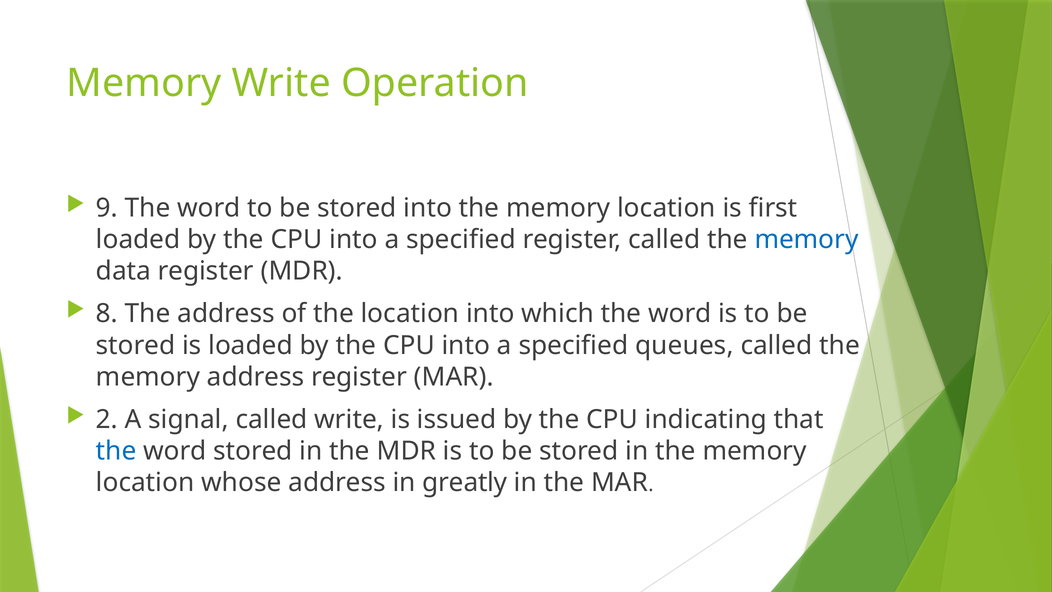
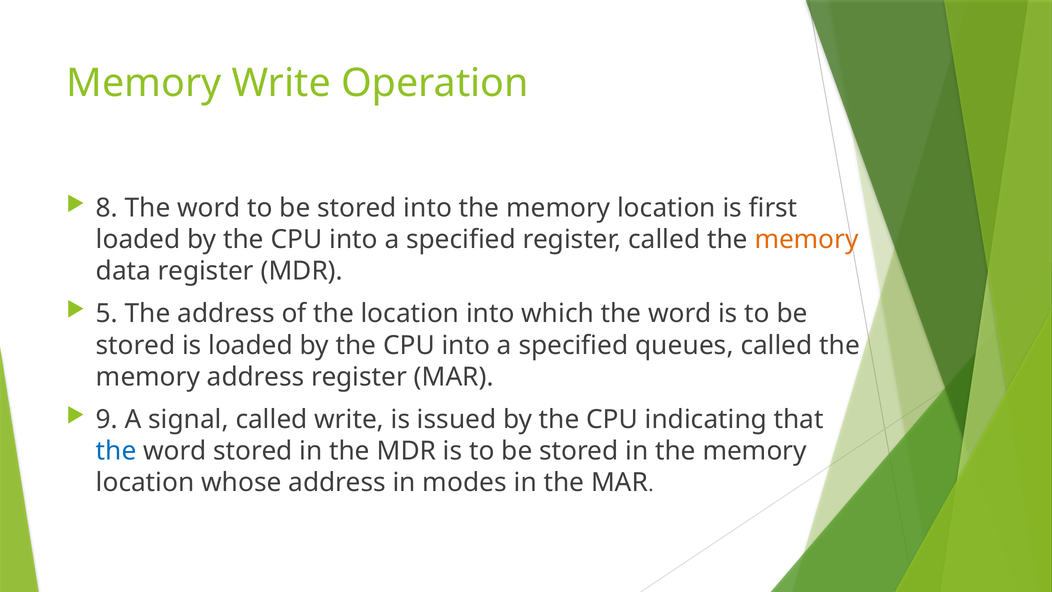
9: 9 -> 8 (107, 208)
memory colour: blue -> orange (807, 240)
8: 8 -> 5 (107, 314)
2: 2 -> 9 (107, 419)
greatly: greatly -> modes (465, 482)
